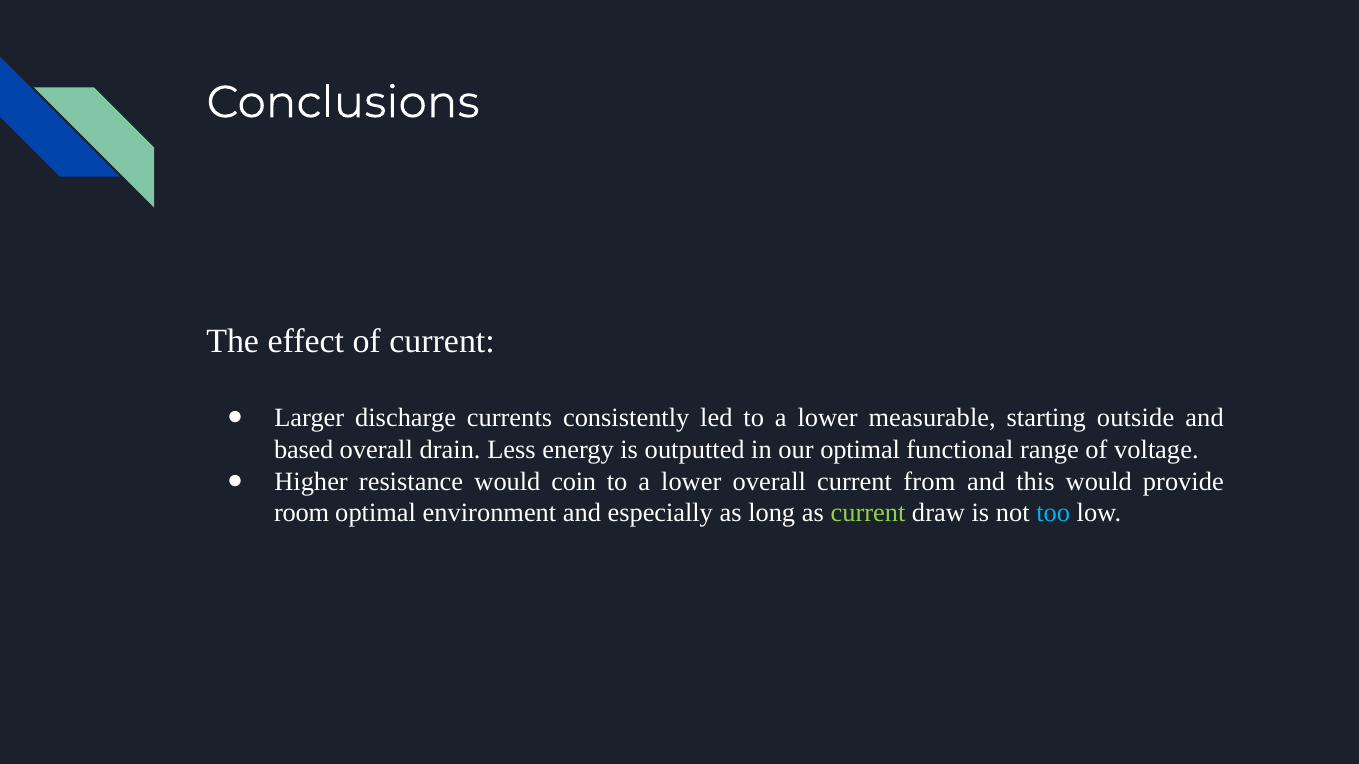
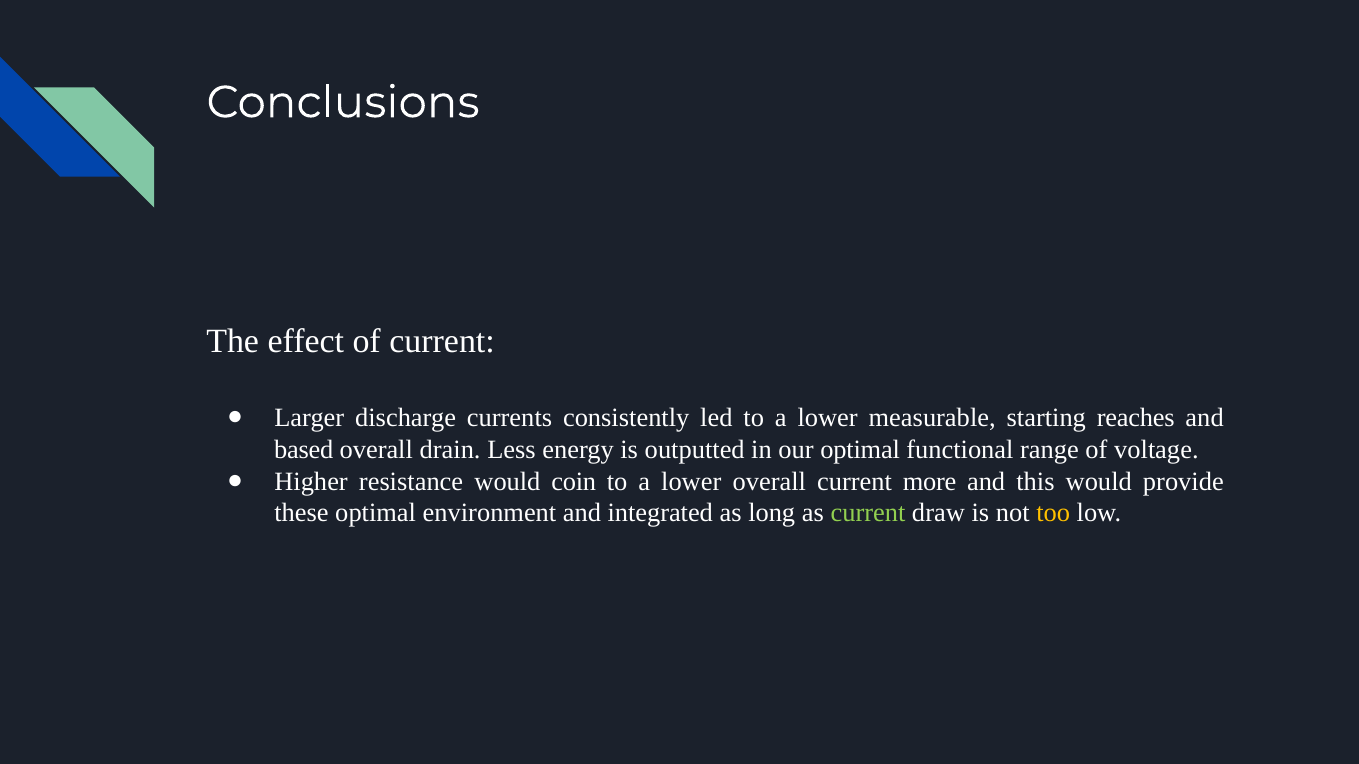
outside: outside -> reaches (1136, 418)
from: from -> more (930, 482)
room: room -> these (301, 513)
especially: especially -> integrated (660, 513)
too colour: light blue -> yellow (1053, 513)
